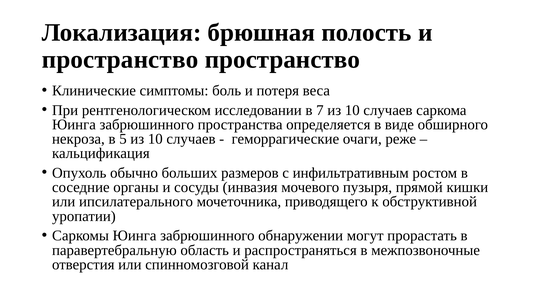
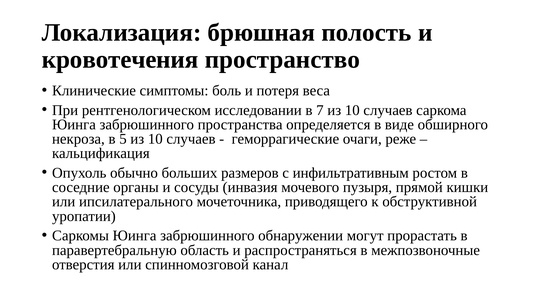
пространство: пространство -> кровотечения (120, 60)
